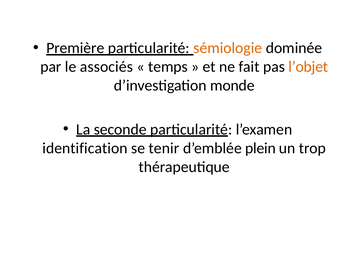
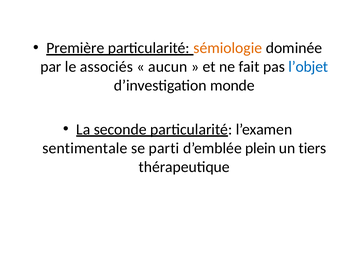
temps: temps -> aucun (168, 67)
l’objet colour: orange -> blue (308, 67)
identification: identification -> sentimentale (85, 148)
tenir: tenir -> parti (164, 148)
trop: trop -> tiers (312, 148)
